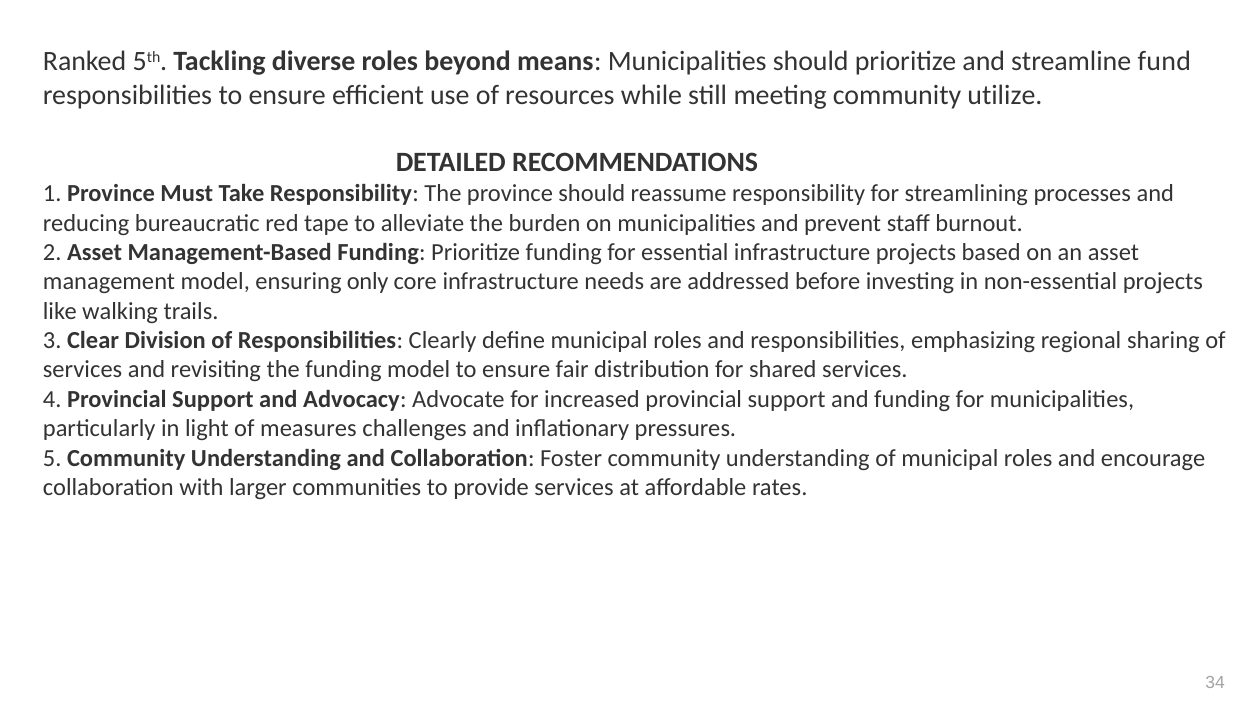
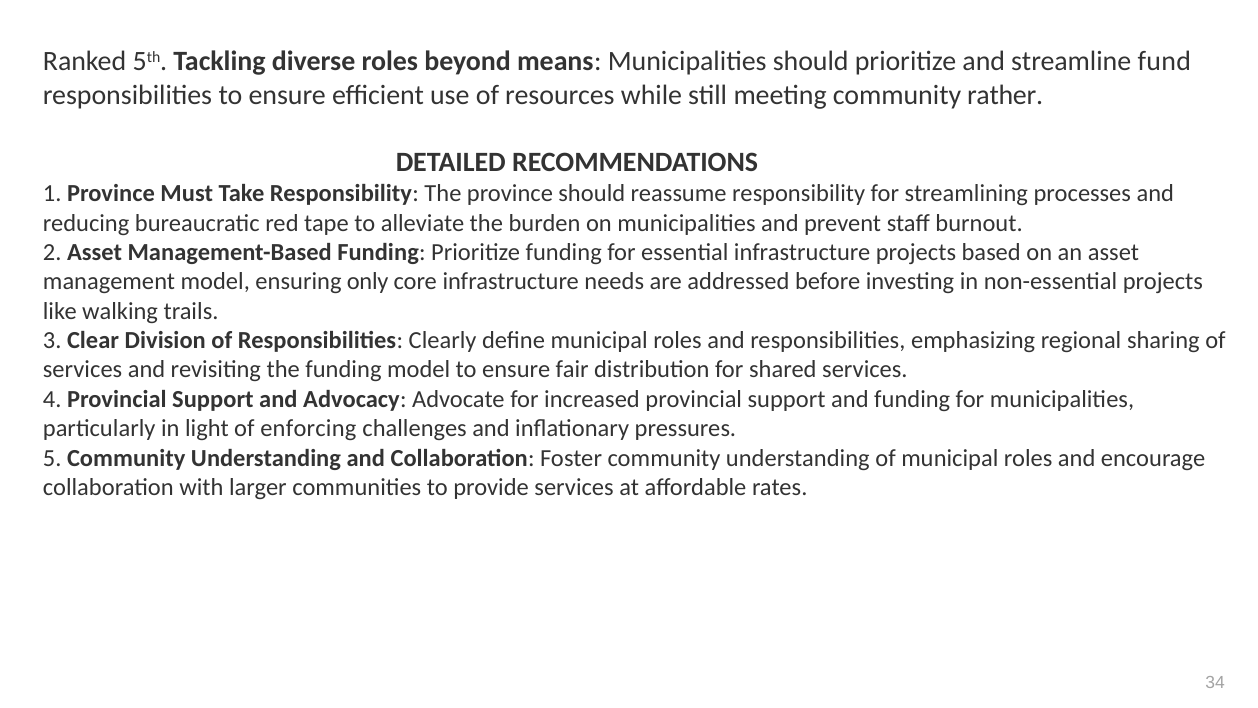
utilize: utilize -> rather (1005, 95)
measures: measures -> enforcing (308, 428)
